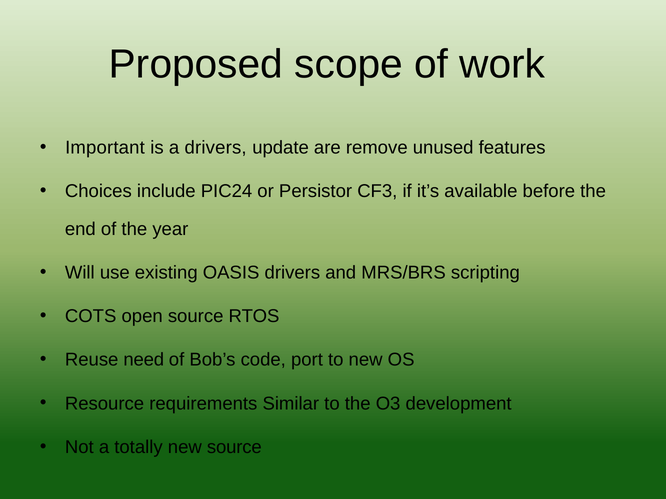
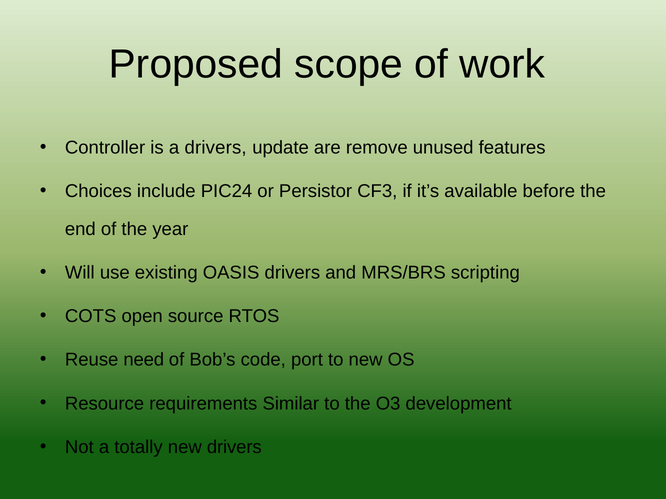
Important: Important -> Controller (105, 148)
new source: source -> drivers (234, 447)
